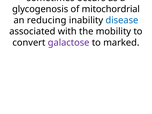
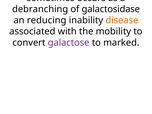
glycogenosis: glycogenosis -> debranching (40, 9)
mitochordrial: mitochordrial -> galactosidase (111, 9)
disease colour: blue -> orange (122, 20)
